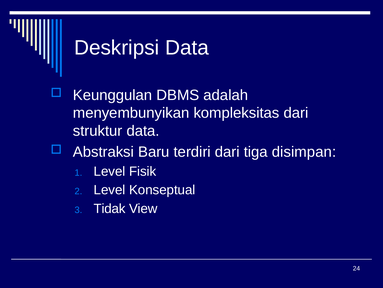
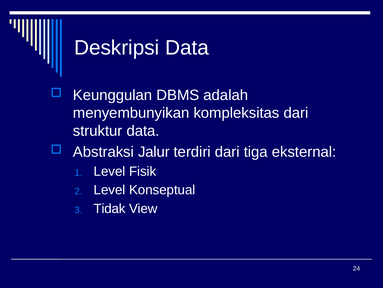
Baru: Baru -> Jalur (154, 152)
disimpan: disimpan -> eksternal (304, 152)
